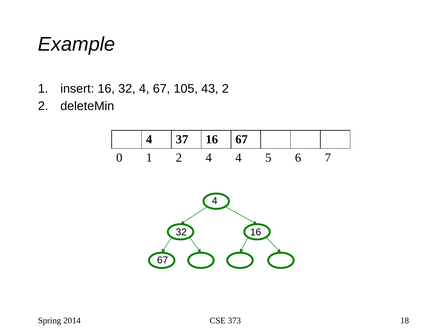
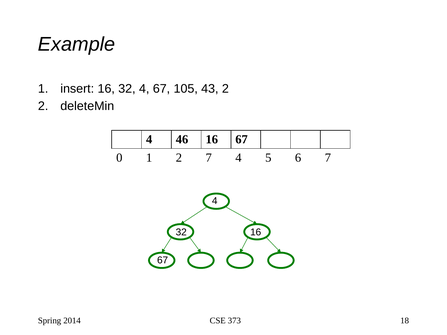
37: 37 -> 46 (182, 140)
2 4: 4 -> 7 (209, 158)
